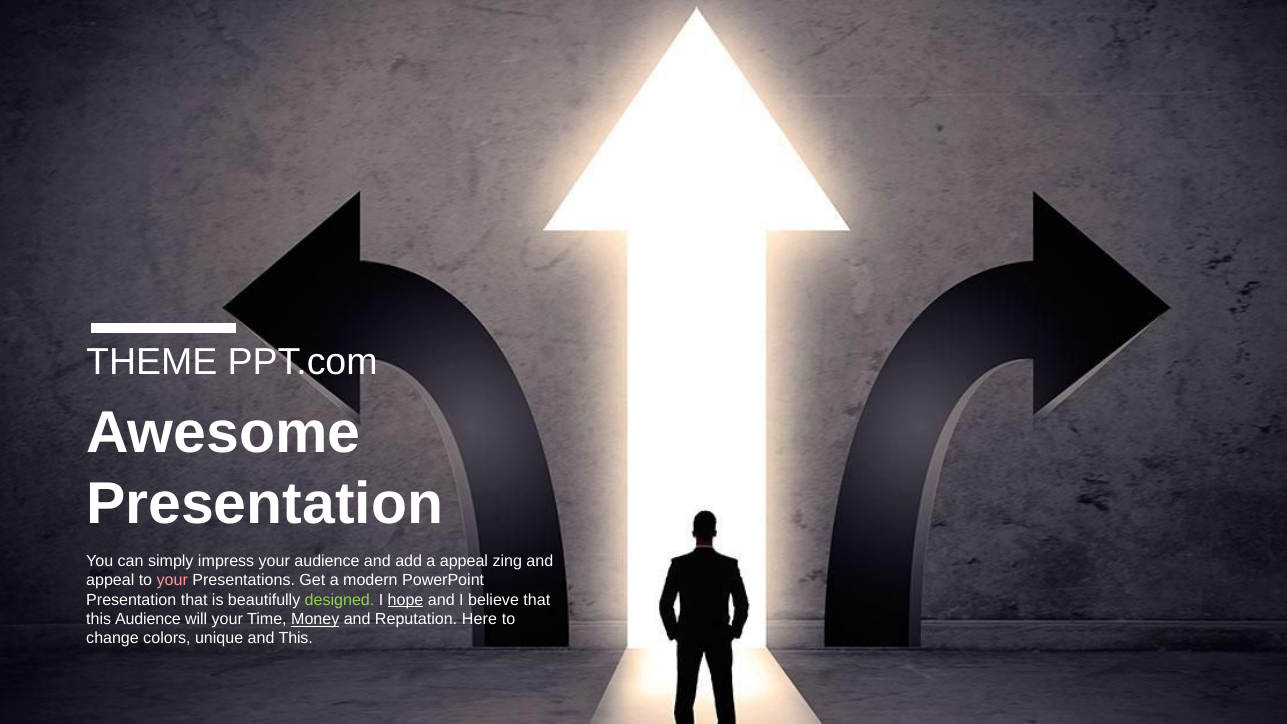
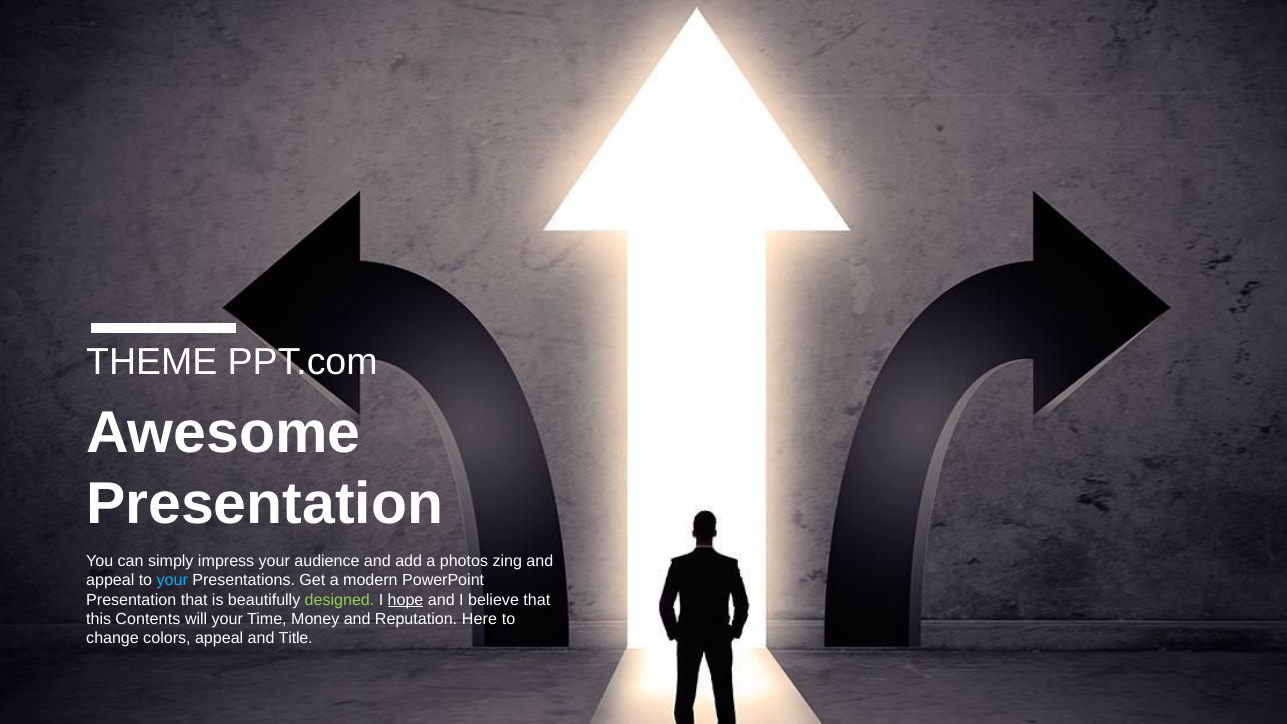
a appeal: appeal -> photos (464, 561)
your colour: pink -> light blue (172, 581)
this Audience: Audience -> Contents (148, 619)
Money underline: present -> none (315, 619)
colors unique: unique -> appeal (219, 638)
and This: This -> Title (296, 638)
